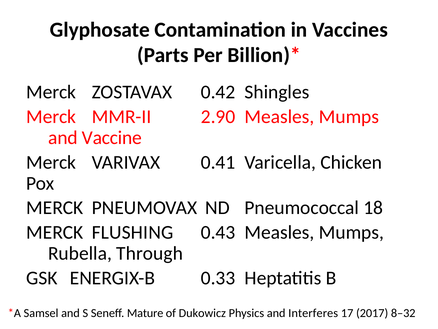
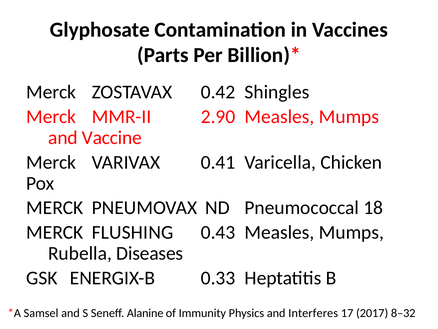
Through: Through -> Diseases (150, 253)
Mature: Mature -> Alanine (145, 313)
Dukowicz: Dukowicz -> Immunity (202, 313)
